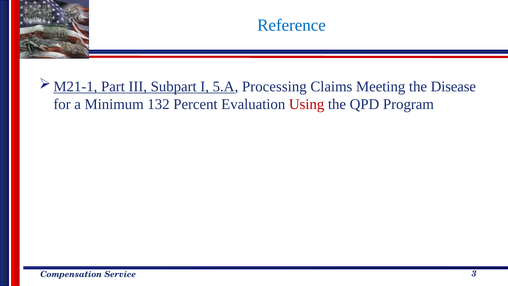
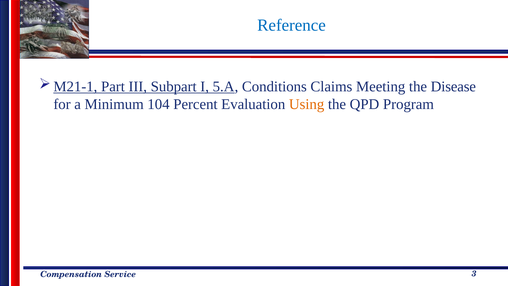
Processing: Processing -> Conditions (274, 86)
132: 132 -> 104 (158, 104)
Using colour: red -> orange (307, 104)
